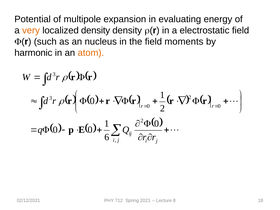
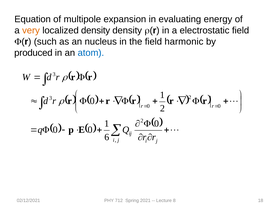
Potential: Potential -> Equation (33, 19)
moments: moments -> harmonic (184, 42)
harmonic: harmonic -> produced (33, 53)
atom colour: orange -> blue (91, 53)
